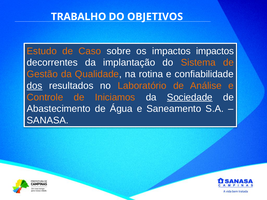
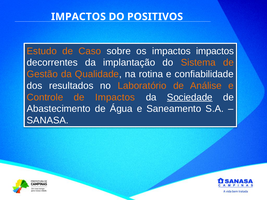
TRABALHO: TRABALHO -> IMPACTOS (78, 17)
OBJETIVOS: OBJETIVOS -> POSITIVOS (155, 17)
dos underline: present -> none (35, 86)
de Iniciamos: Iniciamos -> Impactos (115, 97)
